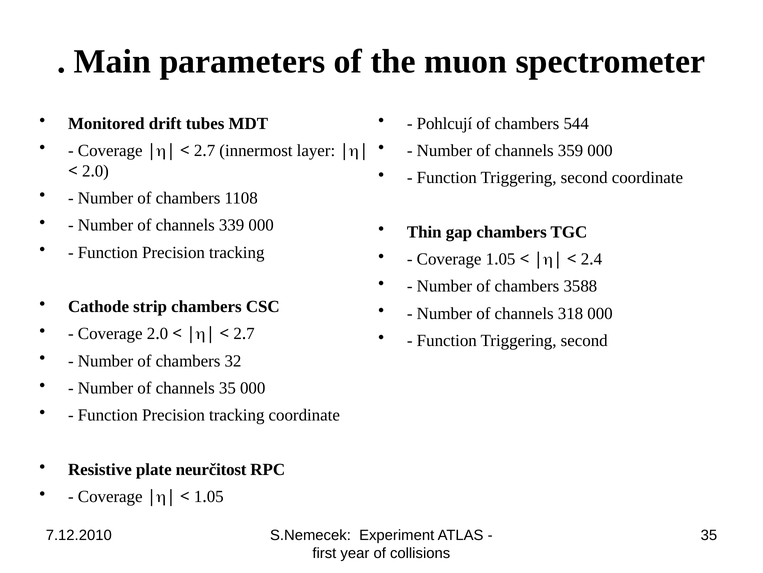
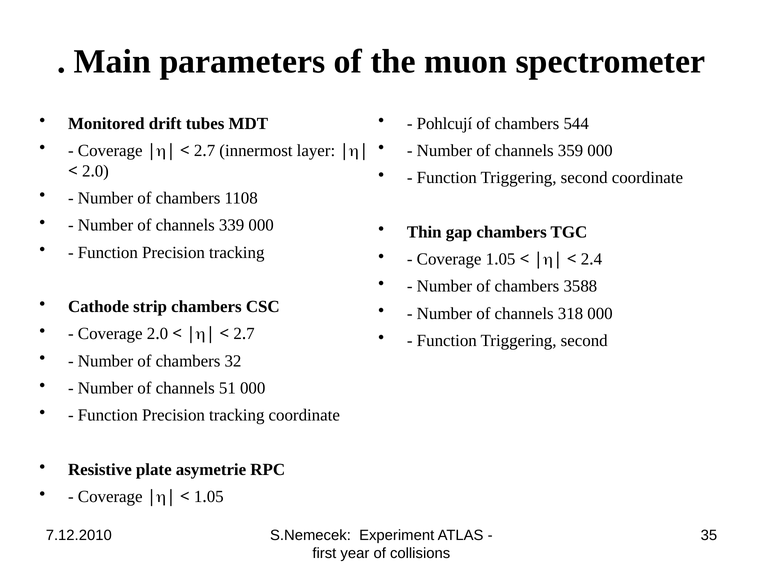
channels 35: 35 -> 51 (227, 388)
neurčitost: neurčitost -> asymetrie (211, 469)
